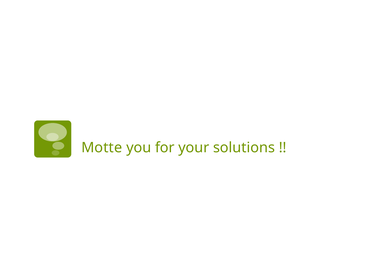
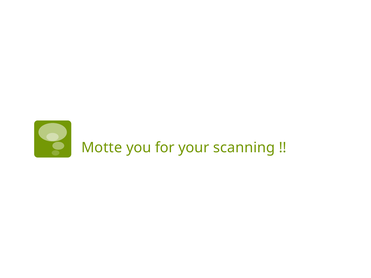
solutions: solutions -> scanning (244, 148)
